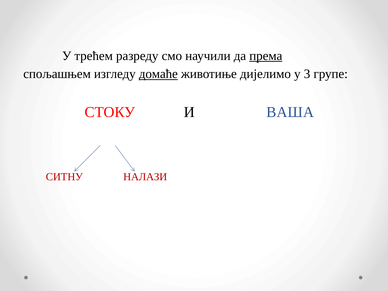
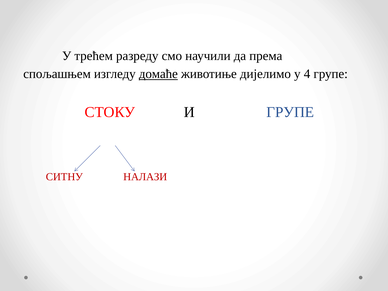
према underline: present -> none (266, 56)
3: 3 -> 4 (307, 74)
И ВАША: ВАША -> ГРУПЕ (290, 112)
